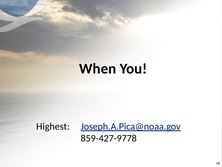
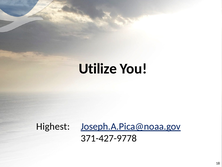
When: When -> Utilize (98, 69)
859-427-9778: 859-427-9778 -> 371-427-9778 (109, 138)
